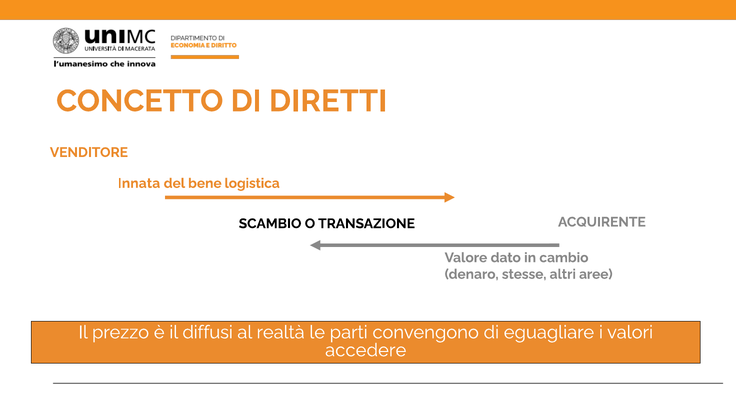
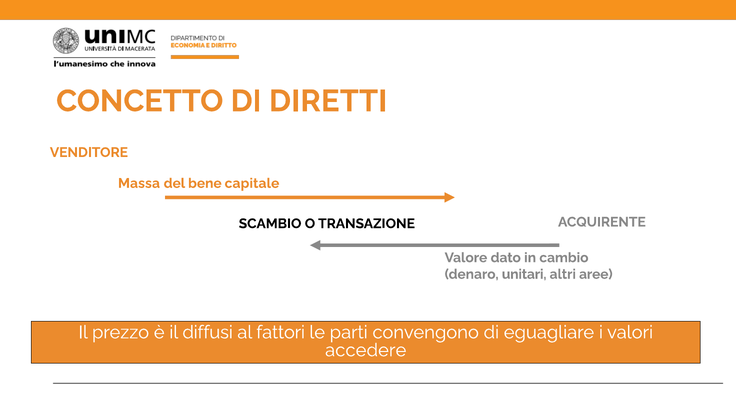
Innata: Innata -> Massa (139, 183)
logistica: logistica -> capitale (252, 183)
stesse: stesse -> unitari (524, 274)
realtà: realtà -> fattori (281, 332)
